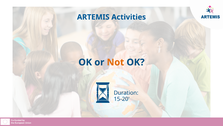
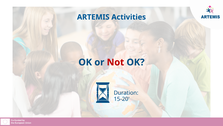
Not colour: orange -> red (115, 62)
